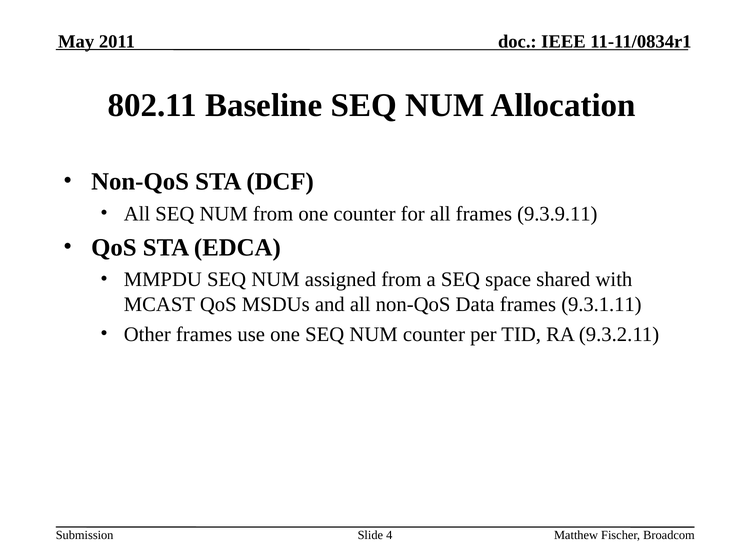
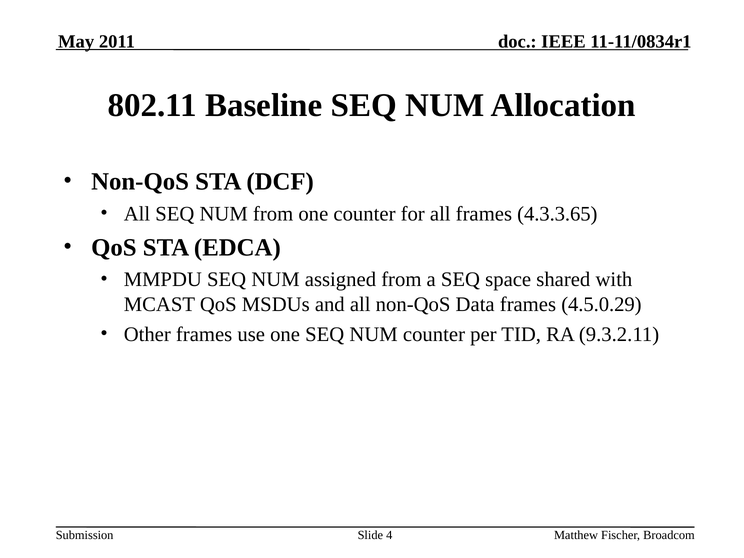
9.3.9.11: 9.3.9.11 -> 4.3.3.65 (557, 214)
9.3.1.11: 9.3.1.11 -> 4.5.0.29 (601, 304)
